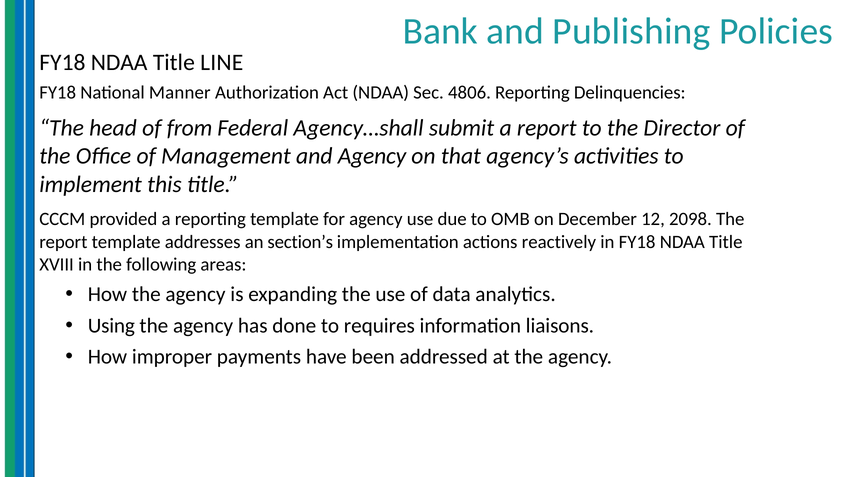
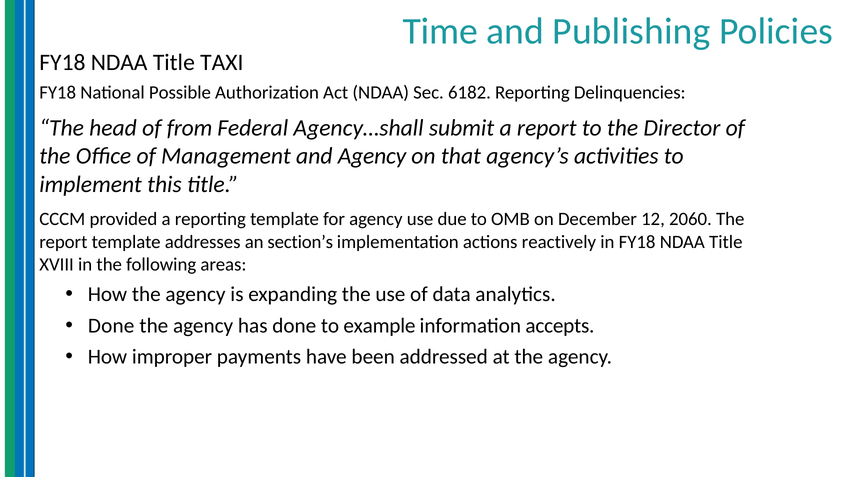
Bank: Bank -> Time (440, 31)
LINE: LINE -> TAXI (222, 63)
Manner: Manner -> Possible (180, 92)
4806: 4806 -> 6182 (470, 92)
2098: 2098 -> 2060 (690, 219)
Using: Using -> Done (111, 326)
requires: requires -> example (379, 326)
liaisons: liaisons -> accepts (560, 326)
